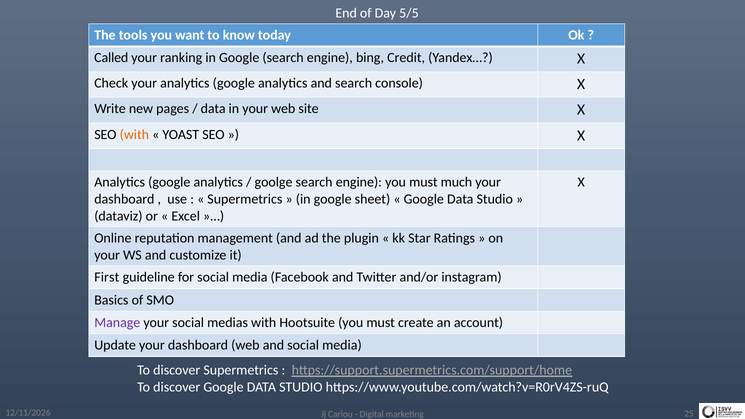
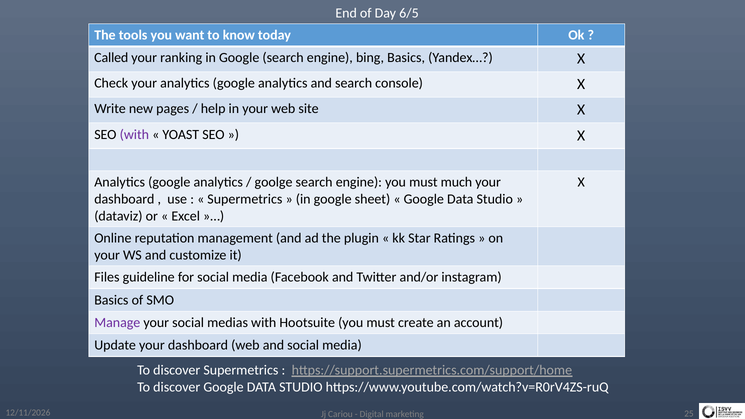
5/5: 5/5 -> 6/5 (409, 13)
bing Credit: Credit -> Basics (406, 58)
data: data -> help (213, 109)
with colour: orange -> purple (134, 134)
First: First -> Files (107, 277)
